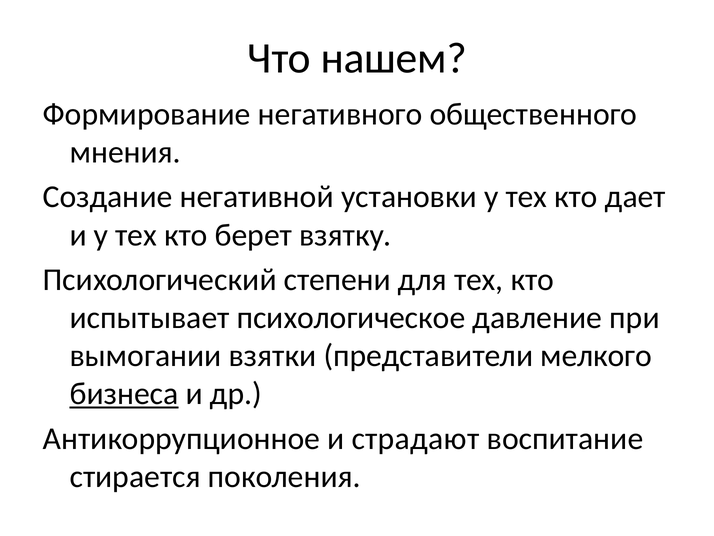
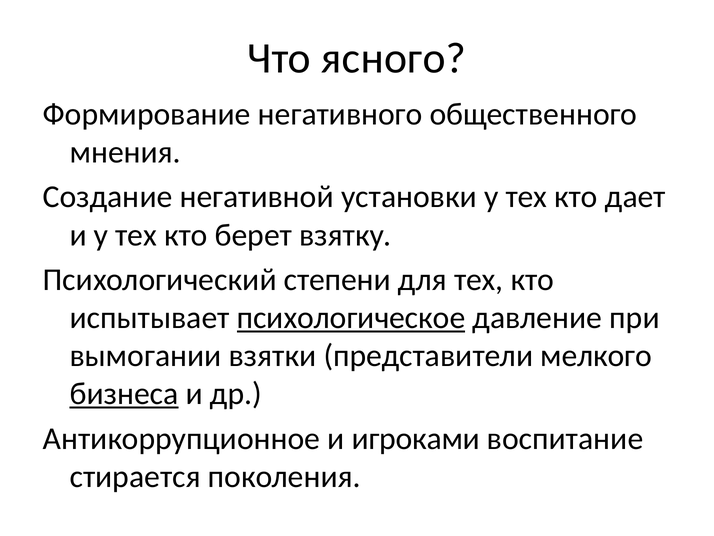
нашем: нашем -> ясного (394, 58)
психологическое underline: none -> present (351, 317)
страдают: страдают -> игроками (416, 438)
